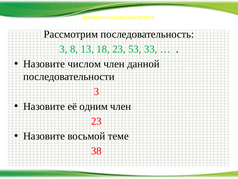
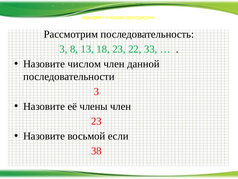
53: 53 -> 22 (135, 49)
одним: одним -> члены (94, 106)
теме: теме -> если (118, 136)
